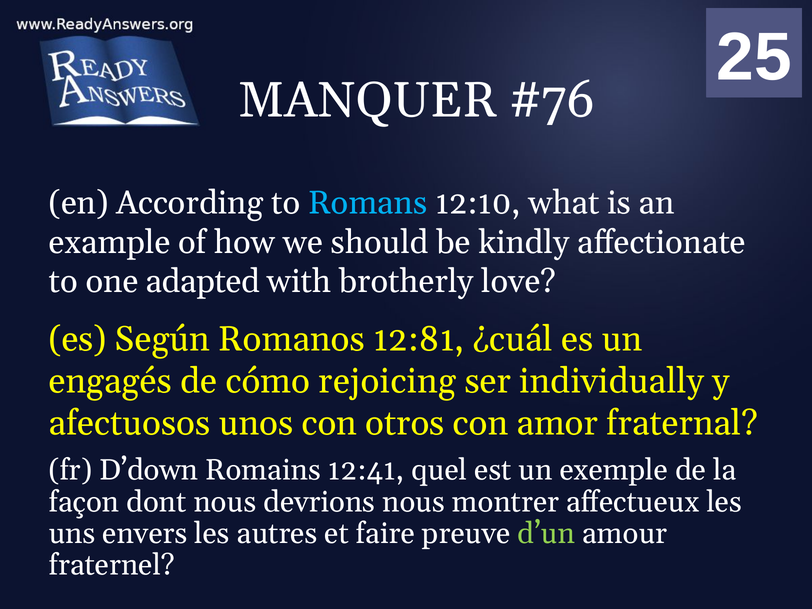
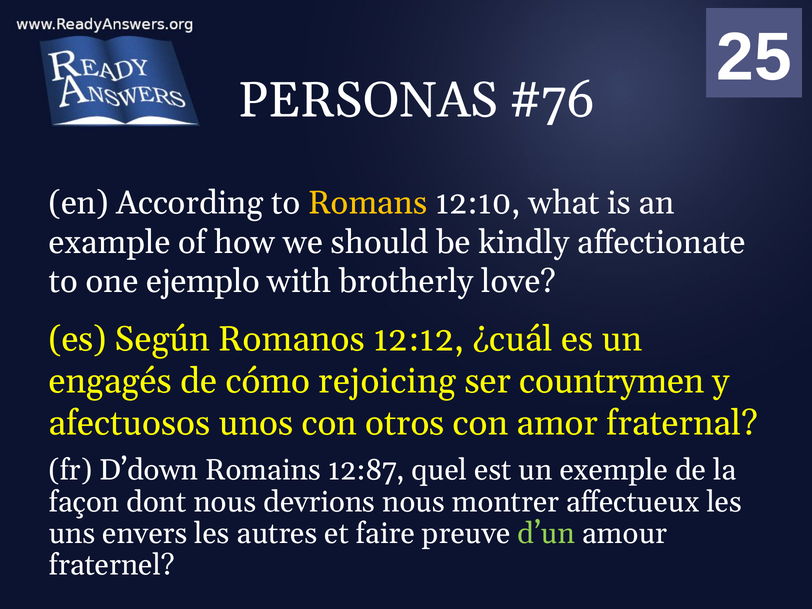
MANQUER: MANQUER -> PERSONAS (368, 100)
Romans colour: light blue -> yellow (368, 203)
adapted: adapted -> ejemplo (203, 282)
12:81: 12:81 -> 12:12 (418, 339)
individually: individually -> countrymen (612, 381)
12:41: 12:41 -> 12:87 (366, 470)
